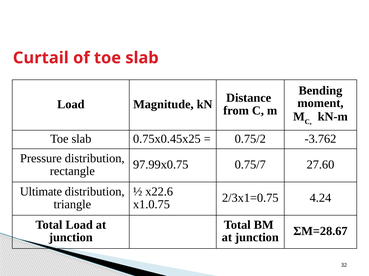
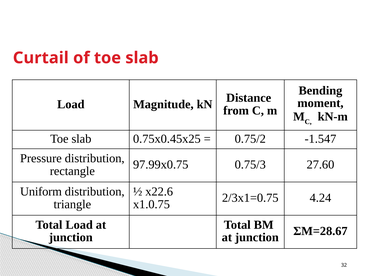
-3.762: -3.762 -> -1.547 (320, 139)
0.75/7: 0.75/7 -> 0.75/3 (250, 165)
Ultimate: Ultimate -> Uniform (41, 192)
